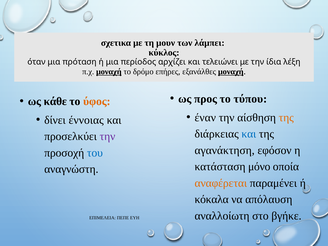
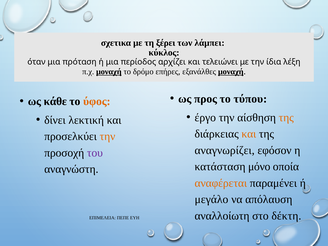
μουν: μουν -> ξέρει (166, 43)
έναν: έναν -> έργο (205, 117)
έννοιας: έννοιας -> λεκτική (86, 120)
και colour: blue -> orange (249, 134)
την colour: purple -> orange (107, 136)
αγανάκτηση: αγανάκτηση -> αναγνωρίζει (225, 150)
του colour: blue -> purple (95, 153)
κόκαλα: κόκαλα -> μεγάλο (212, 199)
βγήκε: βγήκε -> δέκτη (286, 216)
